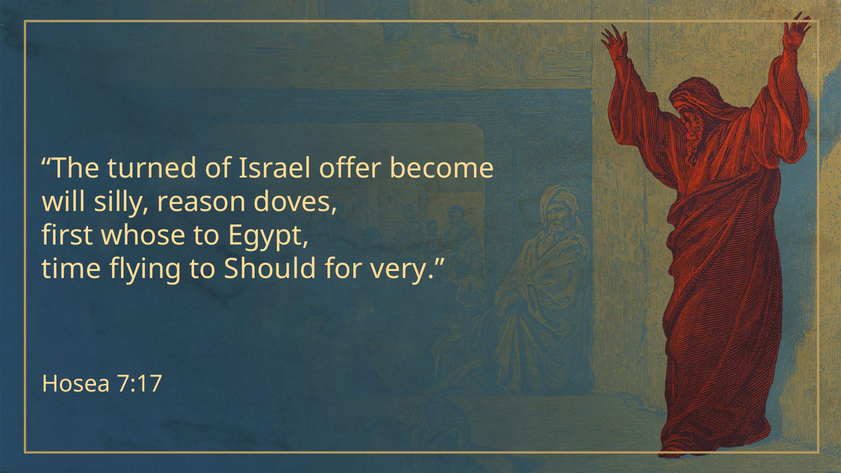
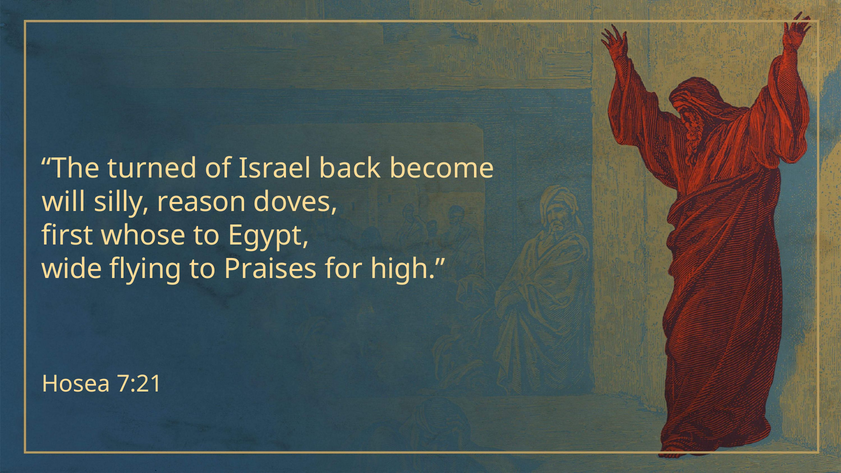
offer: offer -> back (350, 168)
time: time -> wide (72, 269)
Should: Should -> Praises (271, 269)
very: very -> high (408, 269)
7:17: 7:17 -> 7:21 (140, 384)
